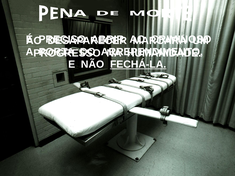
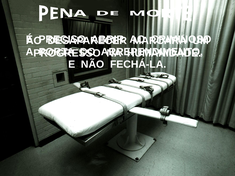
FECHÁ-LA underline: present -> none (138, 64)
